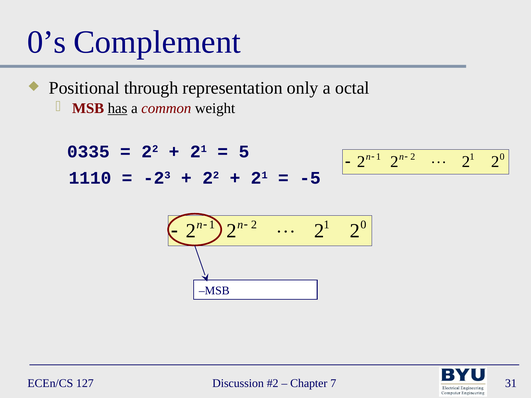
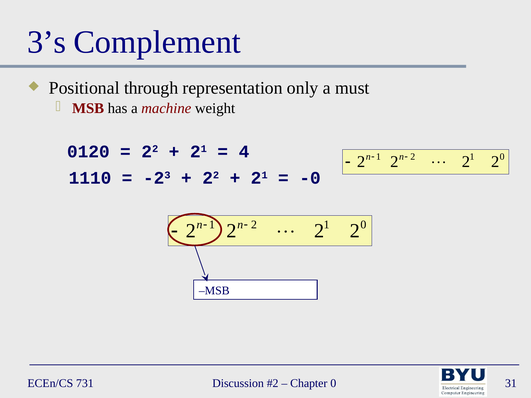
0’s: 0’s -> 3’s (47, 42)
octal: octal -> must (352, 88)
has underline: present -> none (118, 108)
common: common -> machine (166, 108)
0335: 0335 -> 0120 (88, 152)
5: 5 -> 4 (244, 152)
-5: -5 -> -0 (310, 178)
127: 127 -> 731 (85, 384)
Chapter 7: 7 -> 0 (333, 384)
